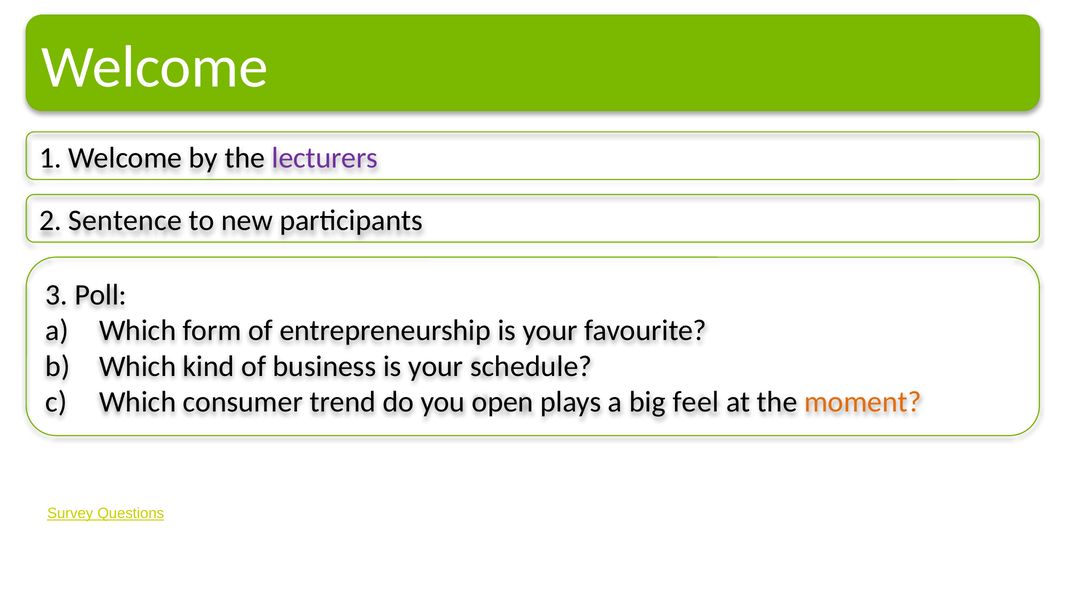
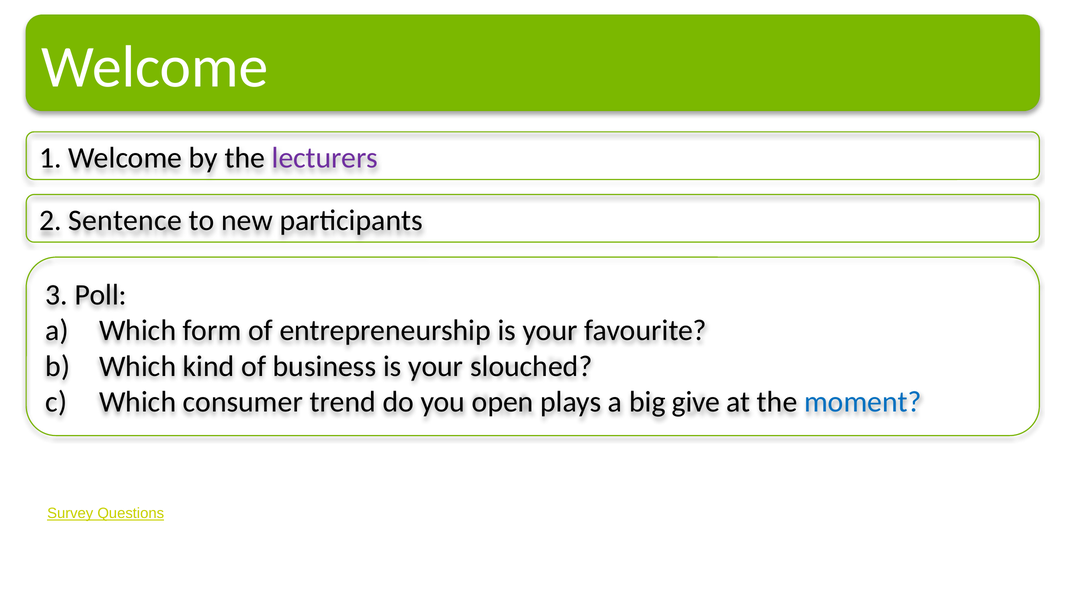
schedule: schedule -> slouched (531, 366)
feel: feel -> give (696, 402)
moment colour: orange -> blue (863, 402)
